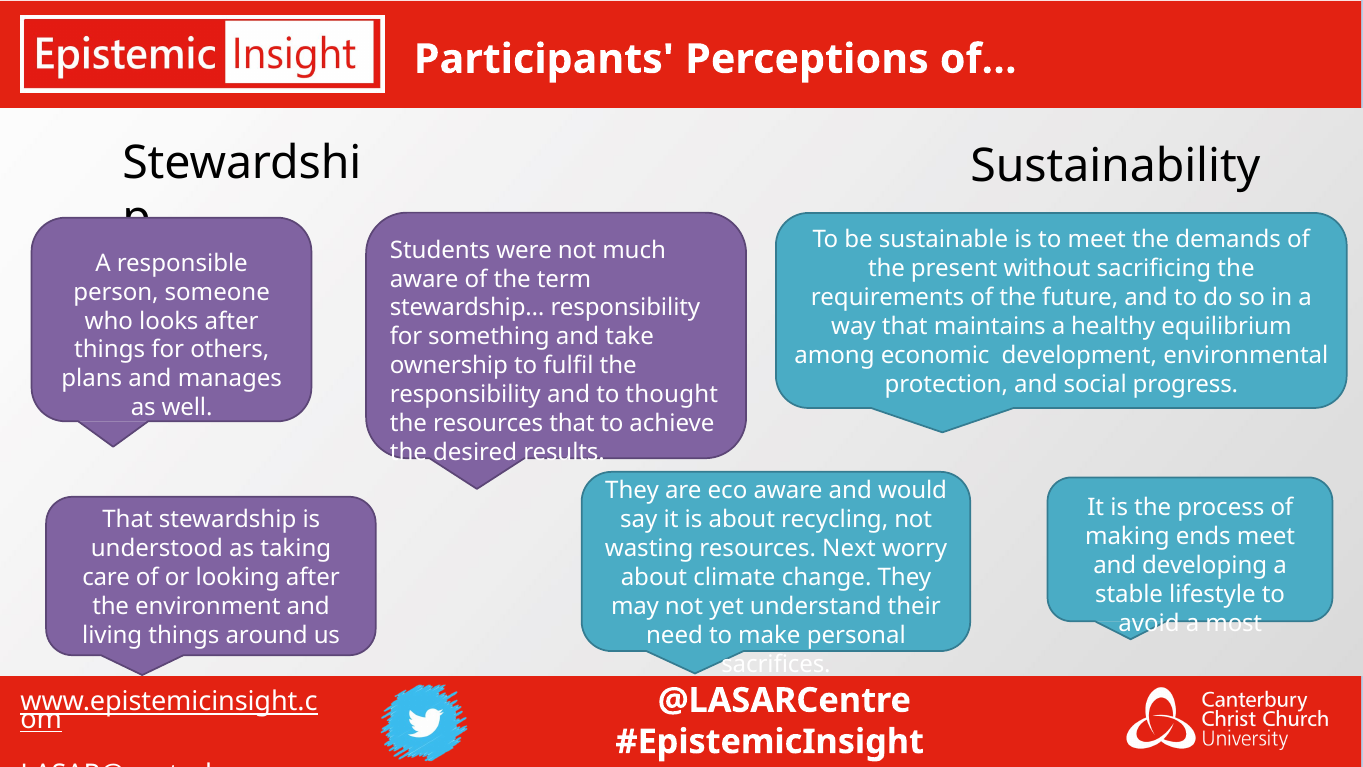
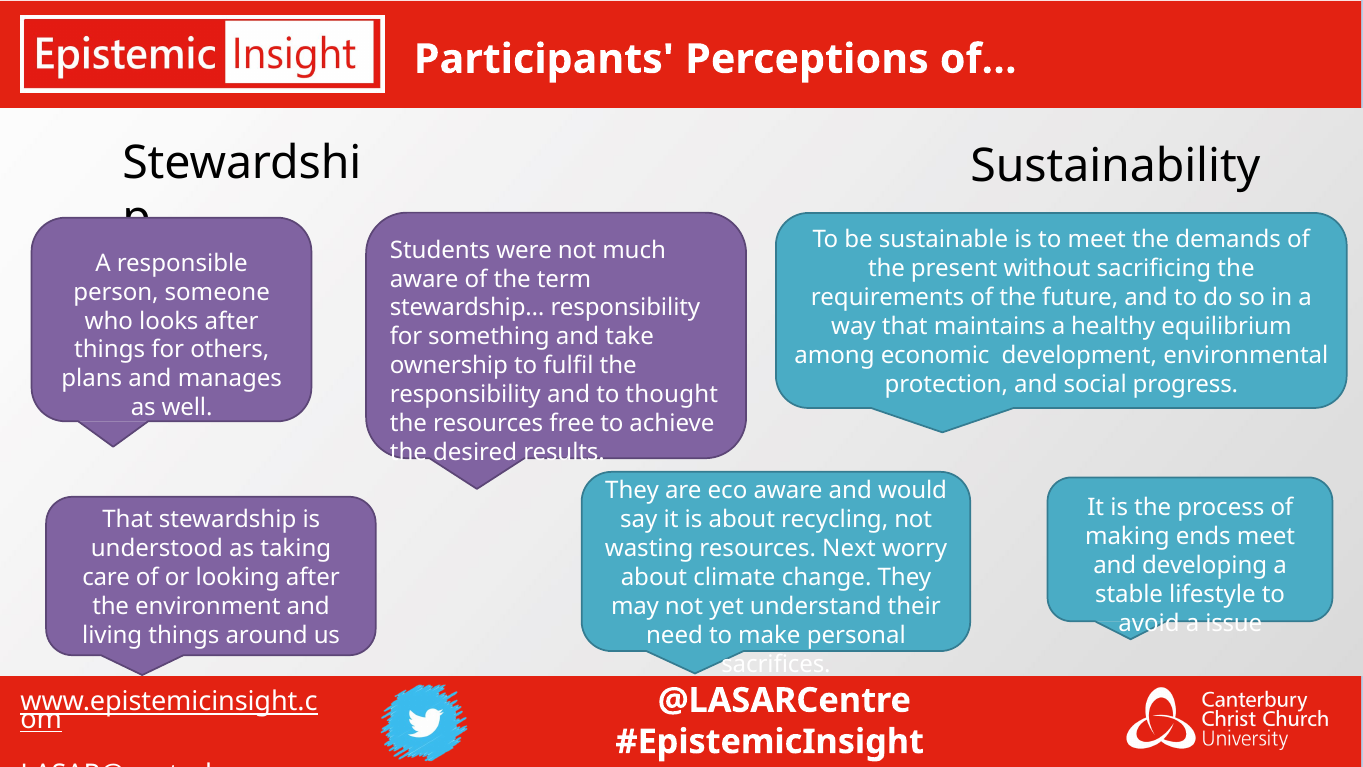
resources that: that -> free (572, 424)
most: most -> issue (1234, 623)
